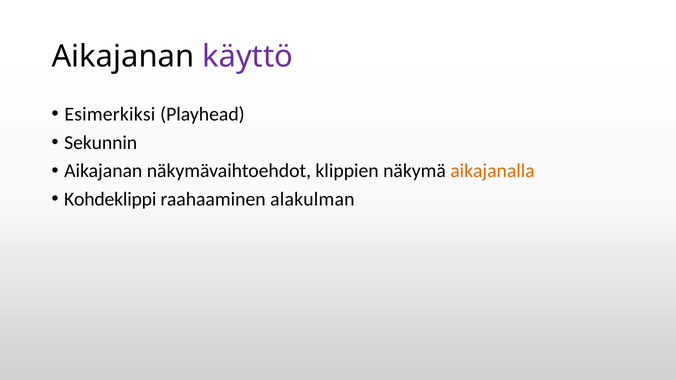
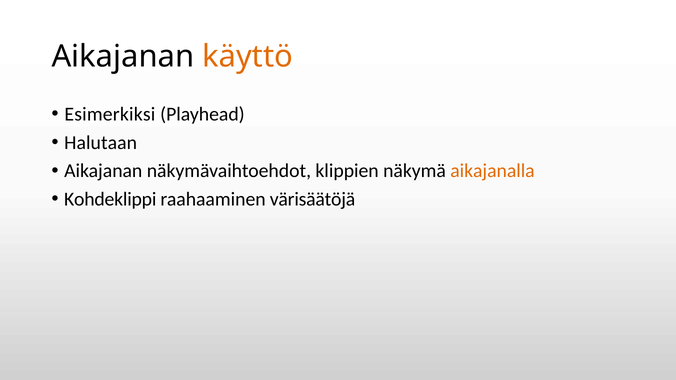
käyttö colour: purple -> orange (248, 57)
Sekunnin: Sekunnin -> Halutaan (101, 143)
alakulman: alakulman -> värisäätöjä (313, 199)
